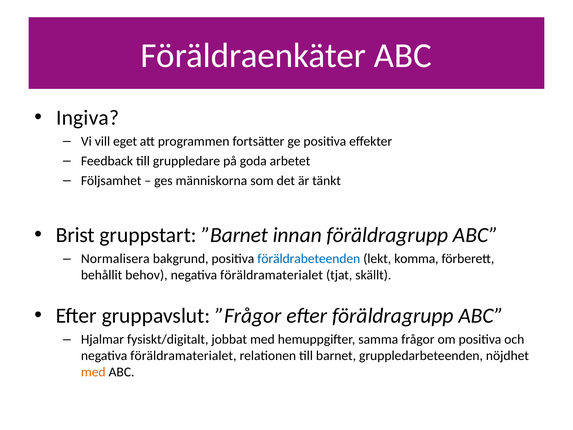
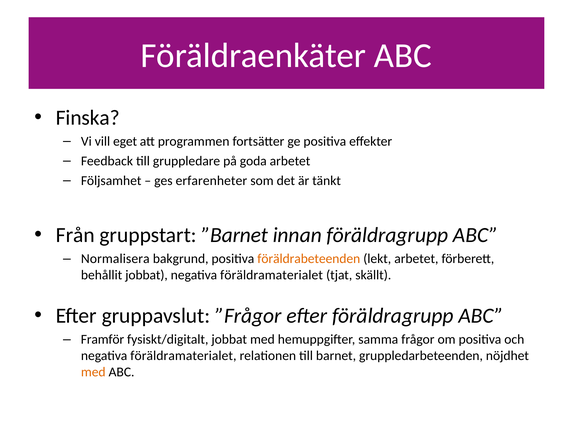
Ingiva: Ingiva -> Finska (88, 118)
människorna: människorna -> erfarenheter (211, 181)
Brist: Brist -> Från (75, 235)
föräldrabeteenden colour: blue -> orange (309, 259)
lekt komma: komma -> arbetet (416, 259)
behållit behov: behov -> jobbat (147, 275)
Hjalmar: Hjalmar -> Framför (103, 339)
